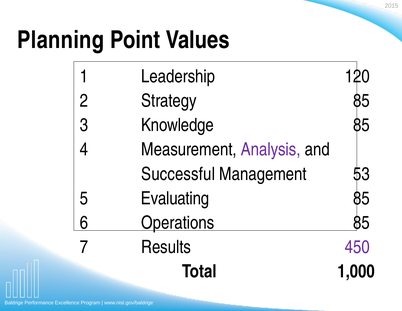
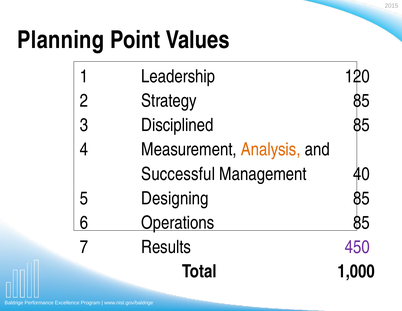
Knowledge: Knowledge -> Disciplined (177, 125)
Analysis colour: purple -> orange (271, 149)
53: 53 -> 40 (362, 174)
Evaluating: Evaluating -> Designing (175, 198)
